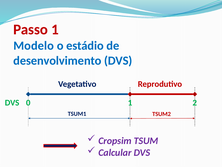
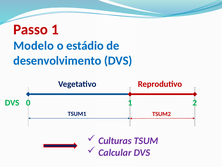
Cropsim: Cropsim -> Culturas (115, 140)
